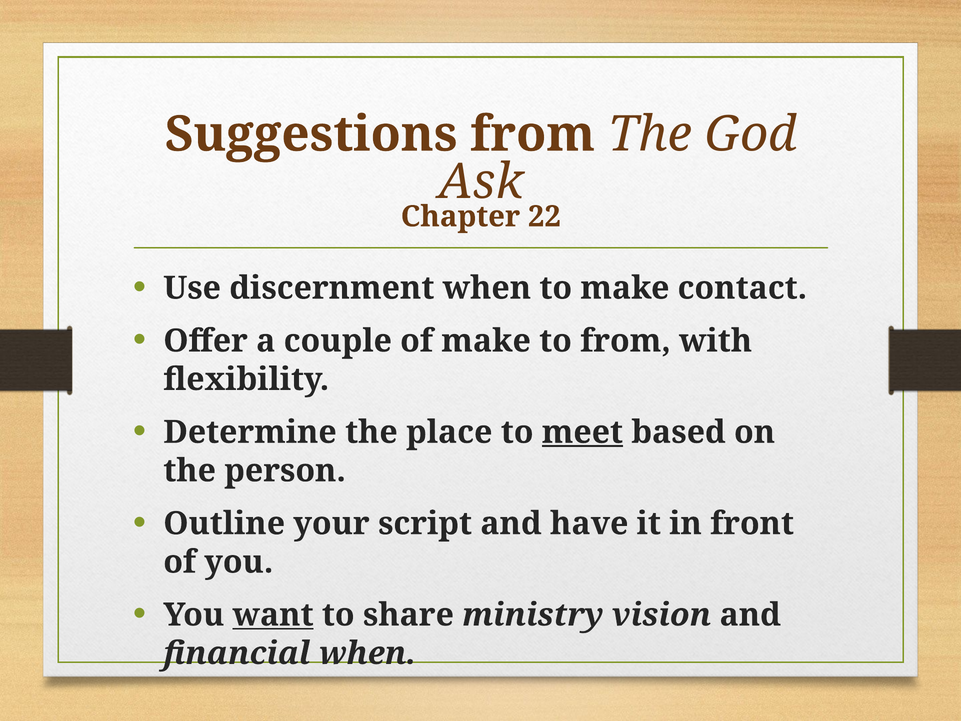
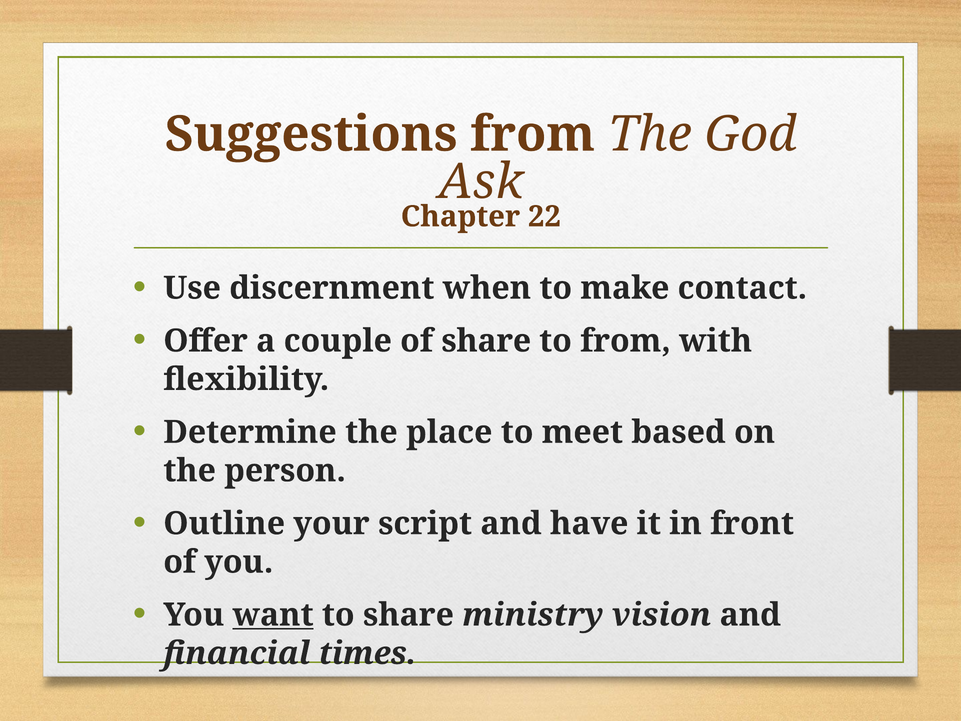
of make: make -> share (486, 341)
meet underline: present -> none (582, 432)
financial when: when -> times (368, 653)
